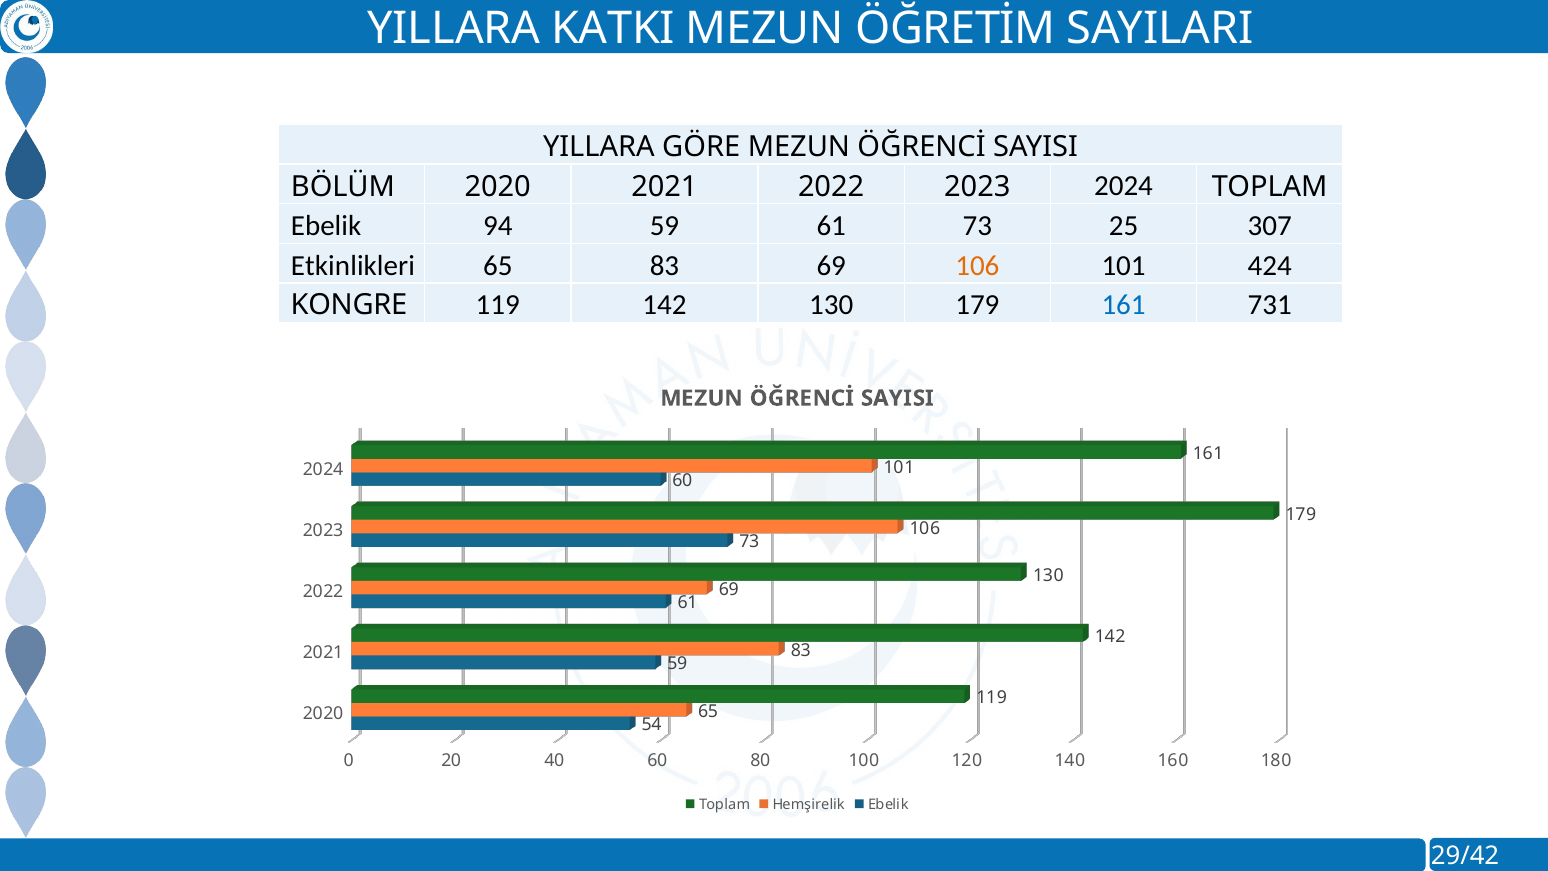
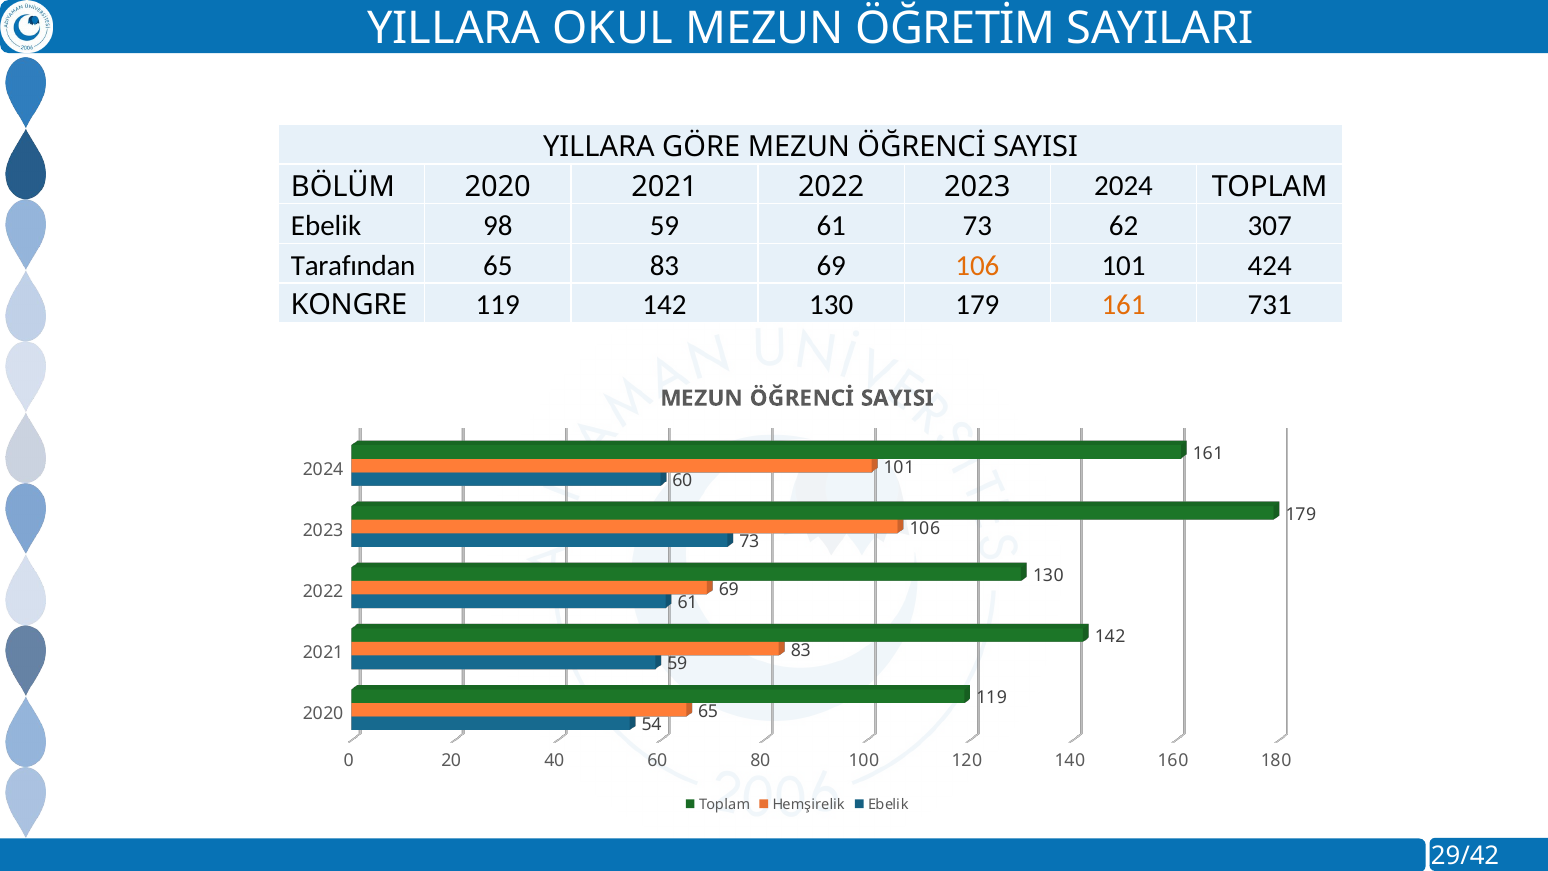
KATKI: KATKI -> OKUL (613, 28)
94: 94 -> 98 (498, 226)
25: 25 -> 62 (1124, 226)
Etkinlikleri: Etkinlikleri -> Tarafından (353, 265)
161 colour: blue -> orange (1124, 305)
